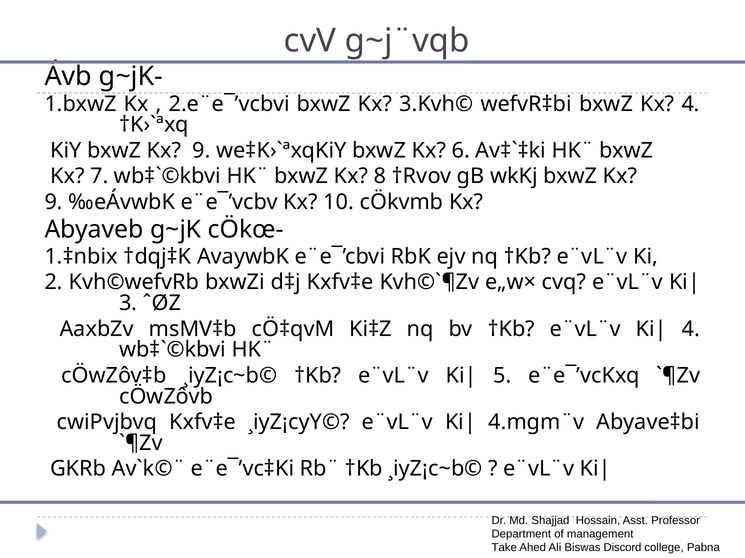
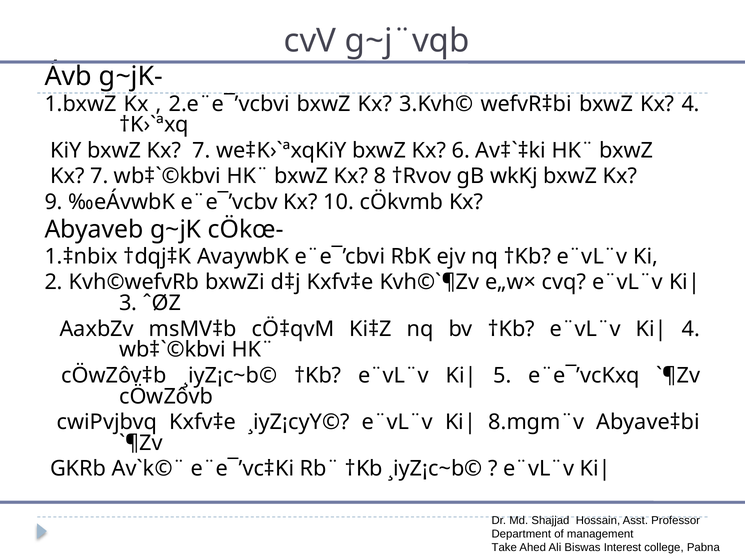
KiY bxwZ Kx 9: 9 -> 7 (201, 151)
4.mgm¨v: 4.mgm¨v -> 8.mgm¨v (536, 423)
Discord: Discord -> Interest (622, 548)
